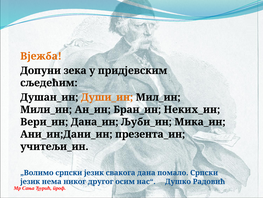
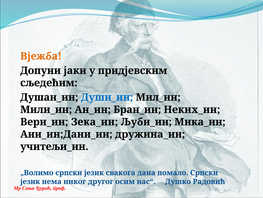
зека: зека -> јаки (75, 70)
Души_ин colour: orange -> blue (107, 97)
Дана_ин: Дана_ин -> Зека_ин (95, 121)
презента_ин: презента_ин -> дружина_ин (150, 134)
